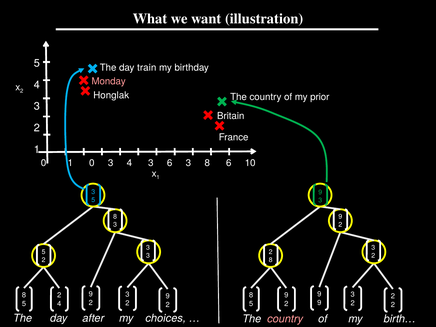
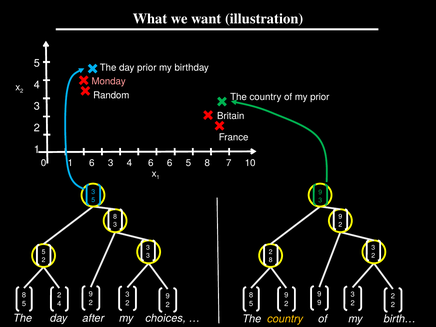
day train: train -> prior (147, 68)
Honglak: Honglak -> Random (111, 95)
0: 0 -> 6 (92, 163)
3 4 3: 3 -> 6 (151, 163)
6 3: 3 -> 5 (188, 163)
8 6: 6 -> 7 (229, 163)
country colour: pink -> yellow (285, 319)
